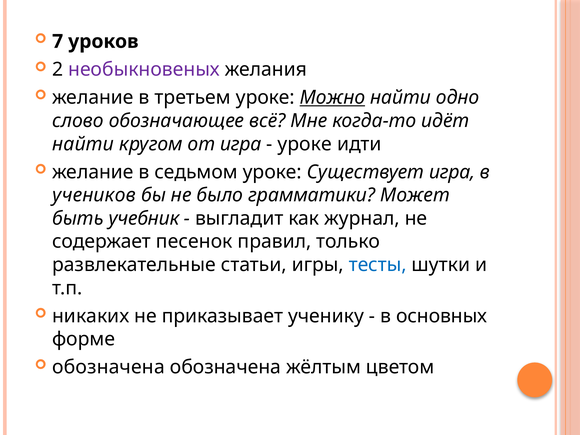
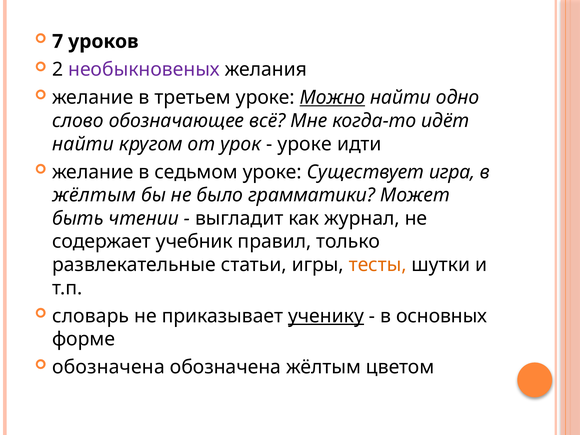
от игра: игра -> урок (241, 144)
учеников: учеников -> жёлтым (94, 195)
учебник: учебник -> чтении (144, 218)
песенок: песенок -> учебник (194, 242)
тесты colour: blue -> orange (378, 265)
никаких: никаких -> словарь (91, 316)
ученику underline: none -> present (326, 316)
